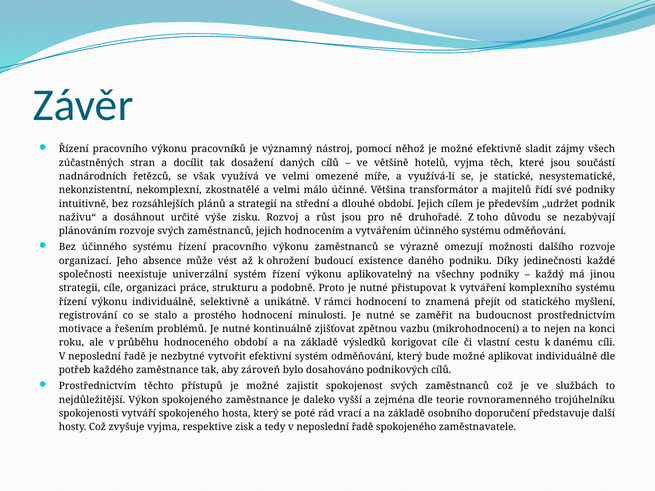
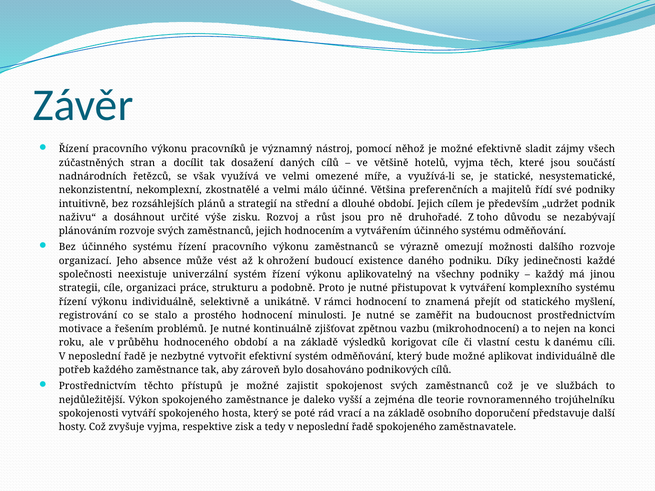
transformátor: transformátor -> preferenčních (444, 190)
